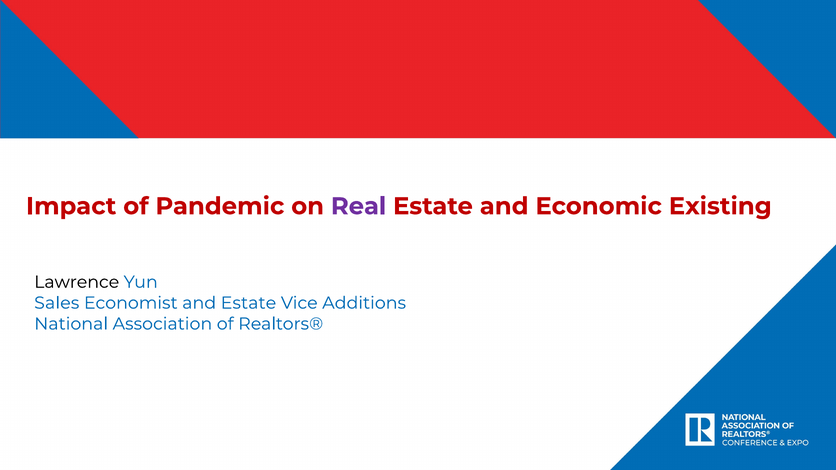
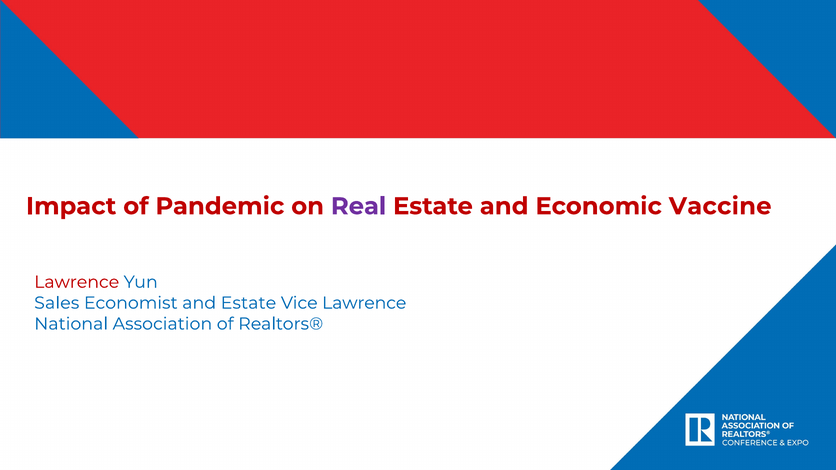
Existing: Existing -> Vaccine (720, 206)
Lawrence colour: black -> red (77, 282)
Vice Additions: Additions -> Lawrence (364, 303)
